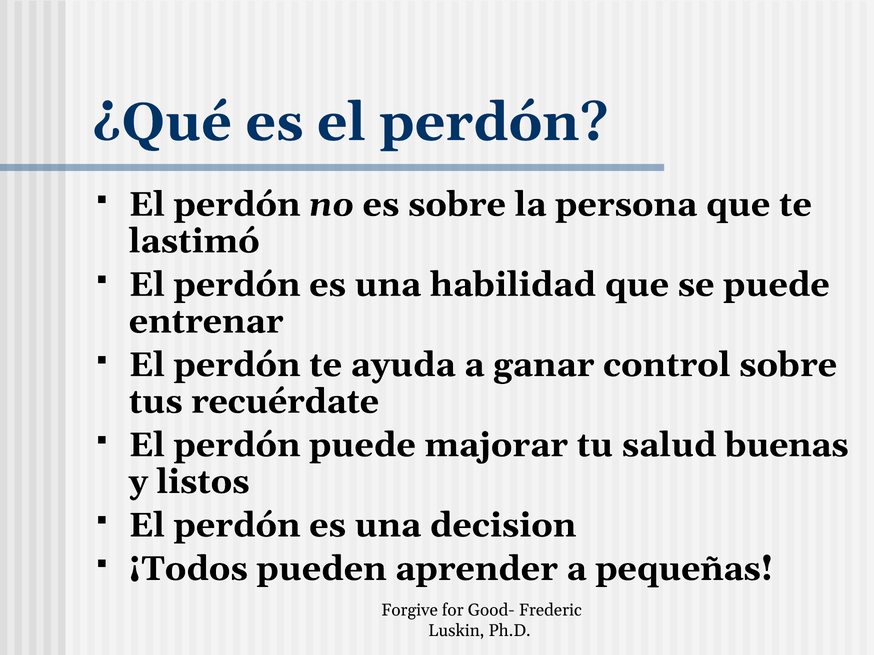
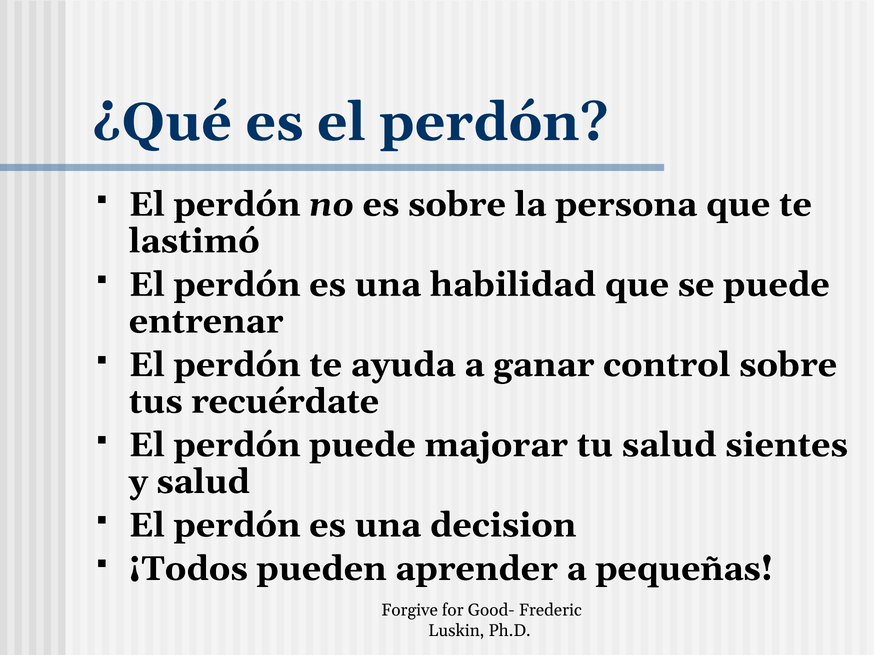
buenas: buenas -> sientes (787, 445)
y listos: listos -> salud (203, 482)
